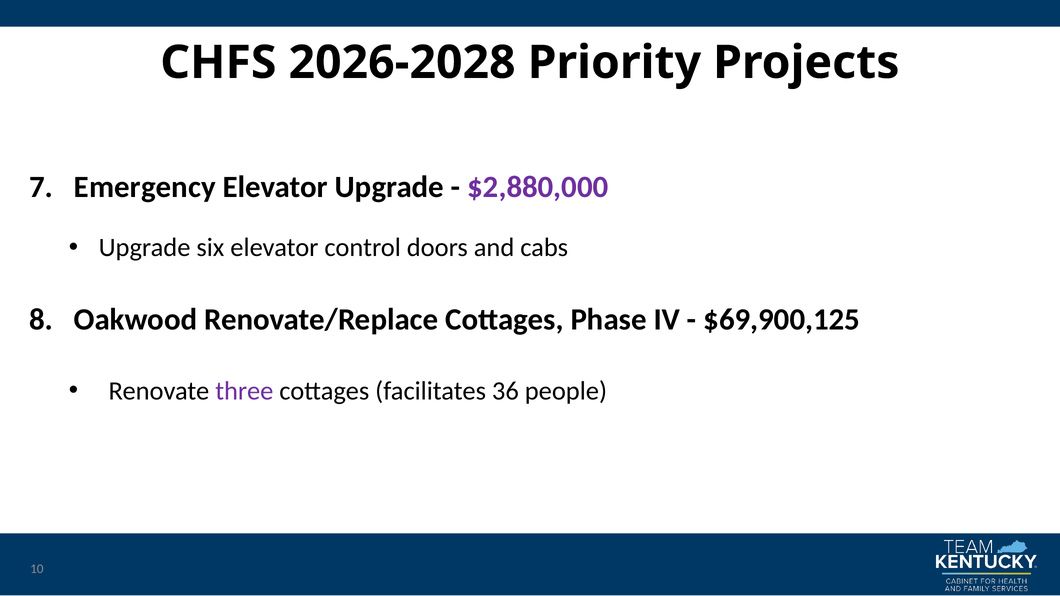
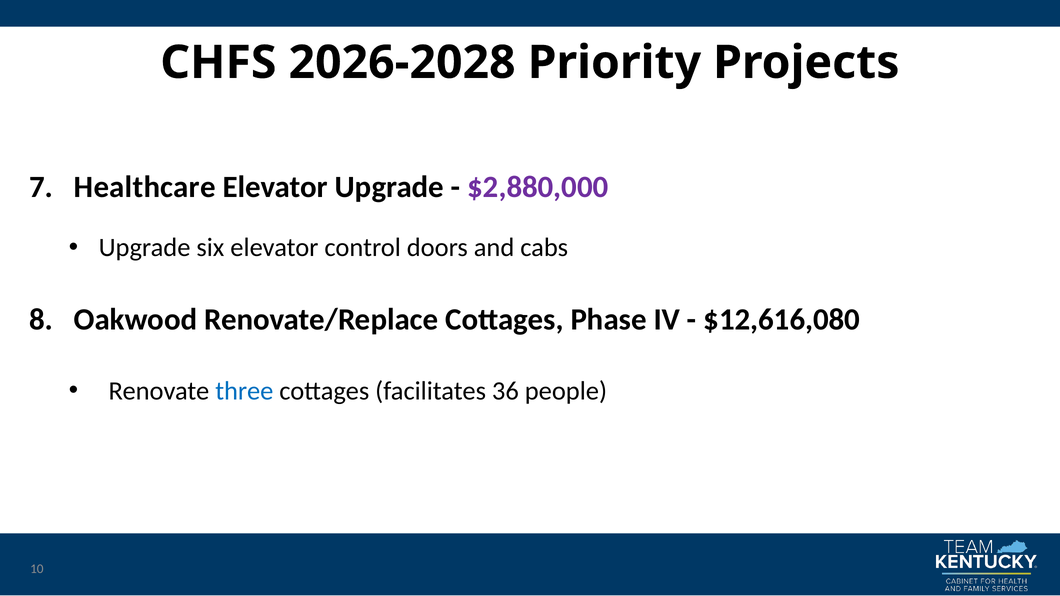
Emergency: Emergency -> Healthcare (145, 187)
$69,900,125: $69,900,125 -> $12,616,080 (782, 320)
three colour: purple -> blue (244, 391)
